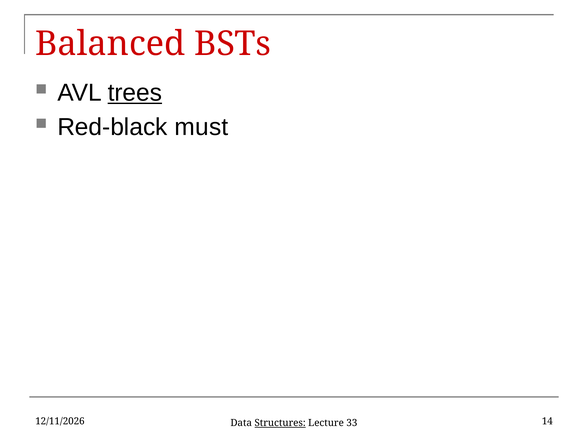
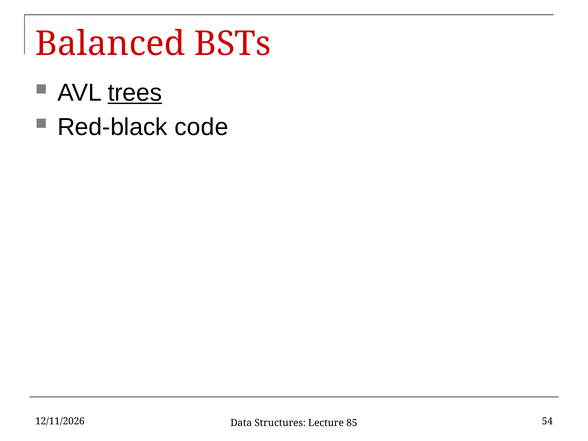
must: must -> code (201, 127)
14: 14 -> 54 (547, 421)
Structures underline: present -> none (280, 423)
33: 33 -> 85 (352, 423)
